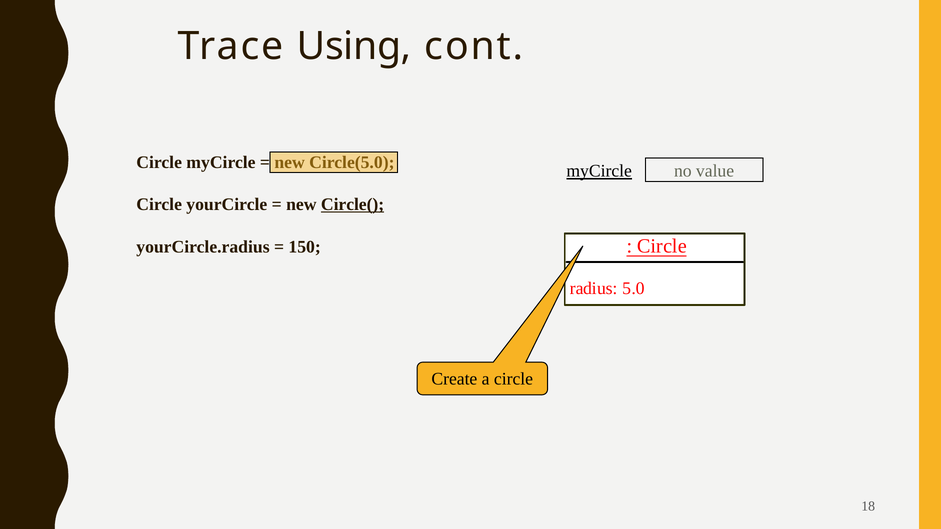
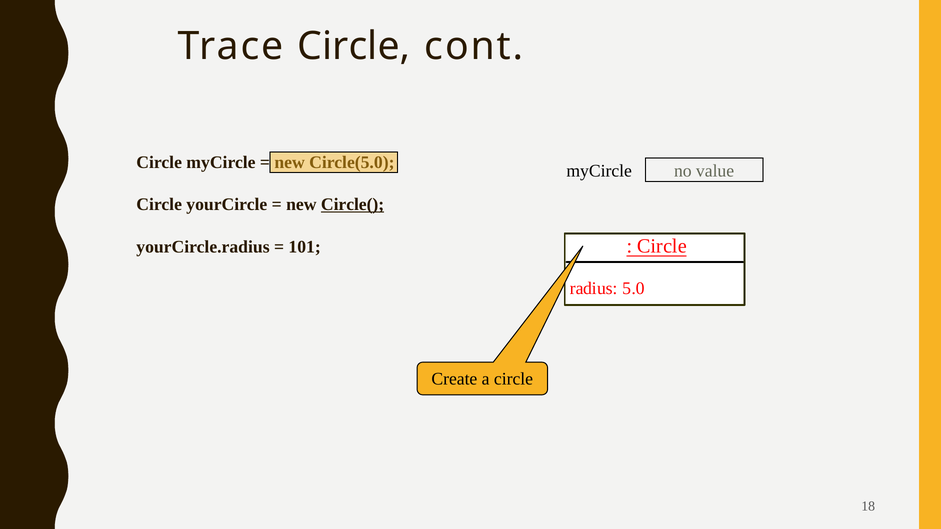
Trace Using: Using -> Circle (354, 47)
myCircle underline: present -> none (599, 171)
150: 150 -> 101 (305, 247)
